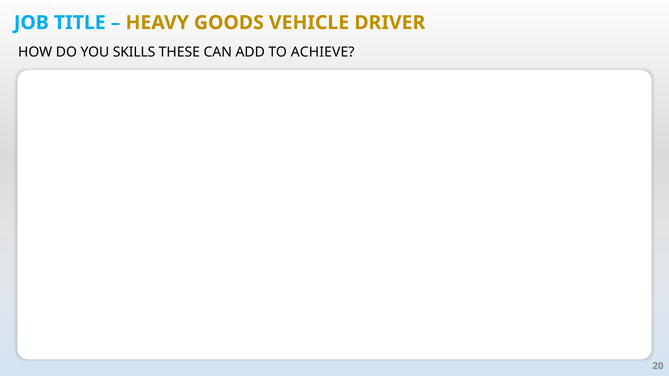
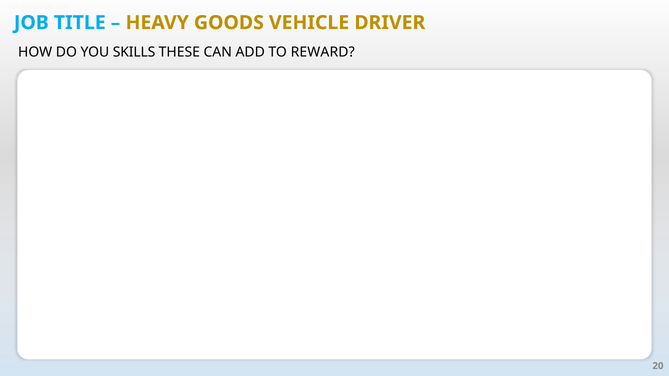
ACHIEVE: ACHIEVE -> REWARD (323, 52)
